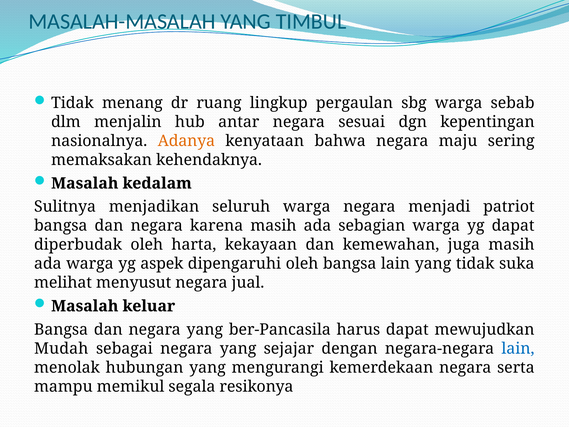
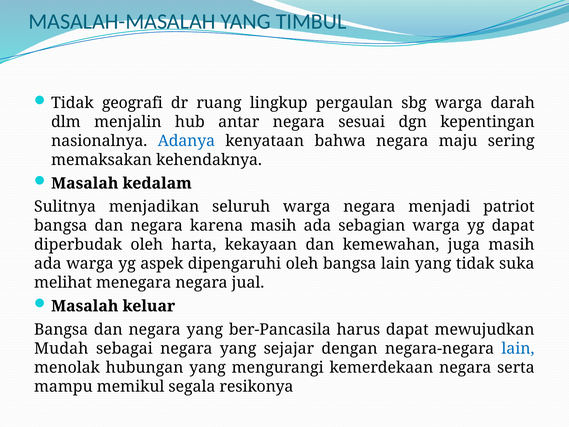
menang: menang -> geografi (132, 103)
sebab: sebab -> darah (513, 103)
Adanya colour: orange -> blue (186, 141)
menyusut: menyusut -> menegara (134, 283)
